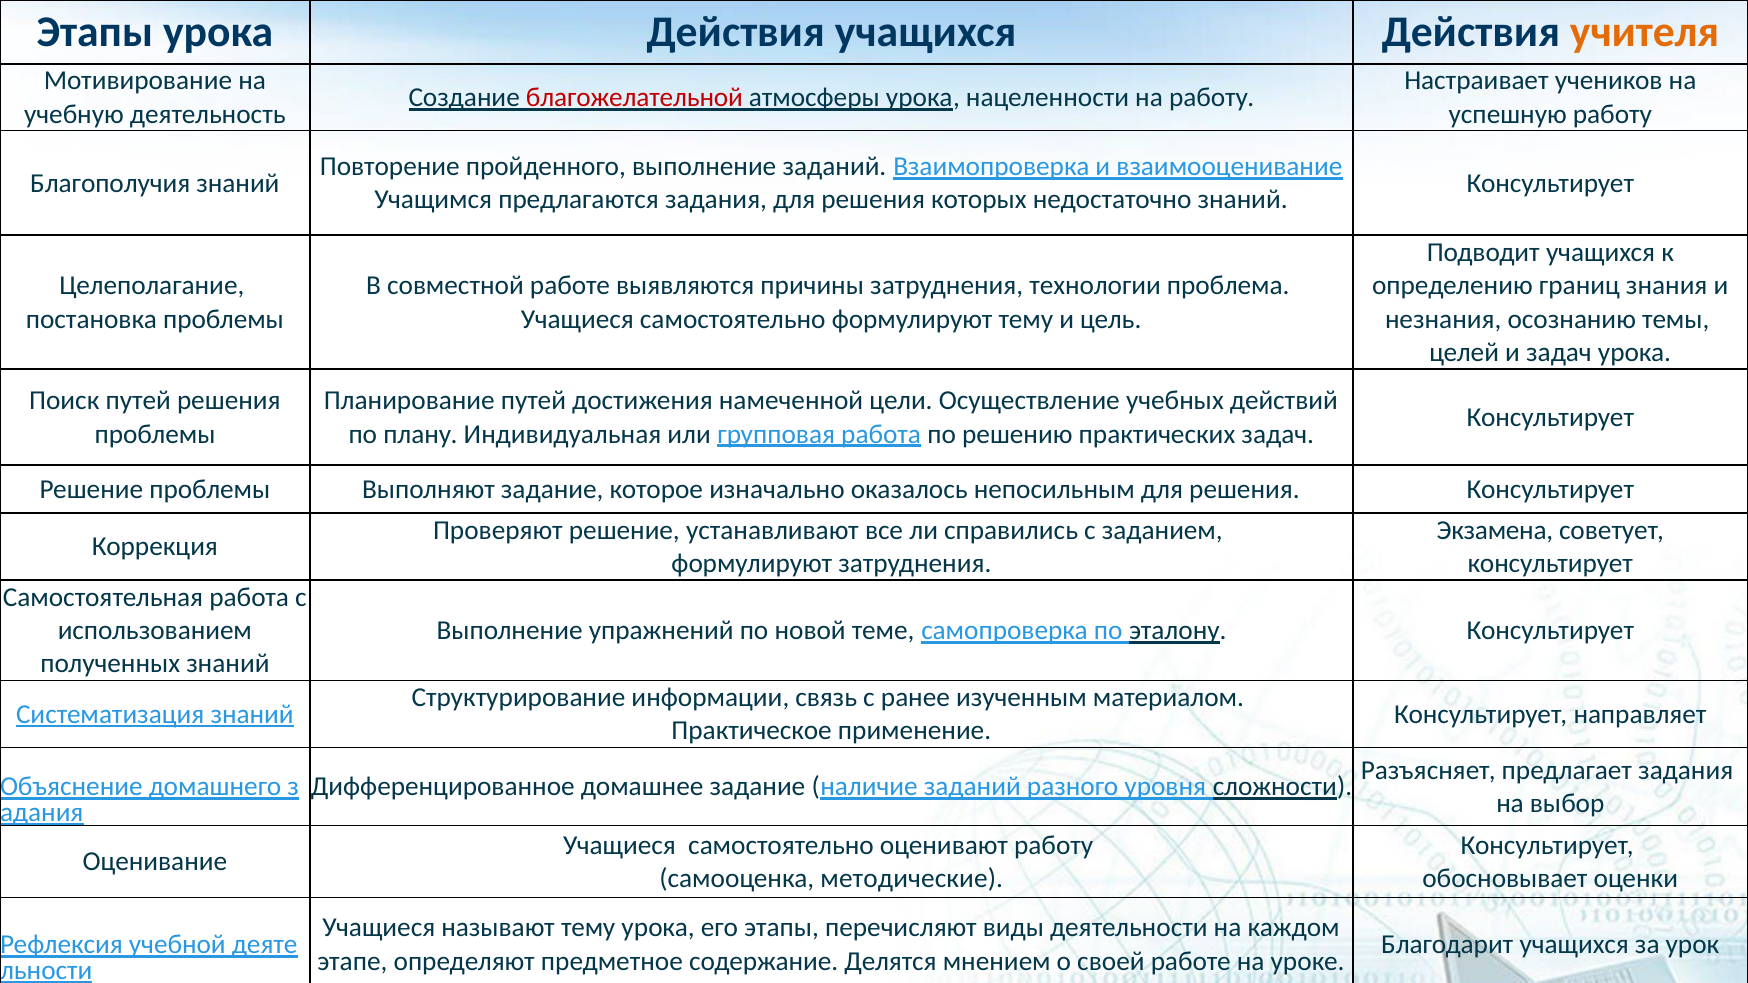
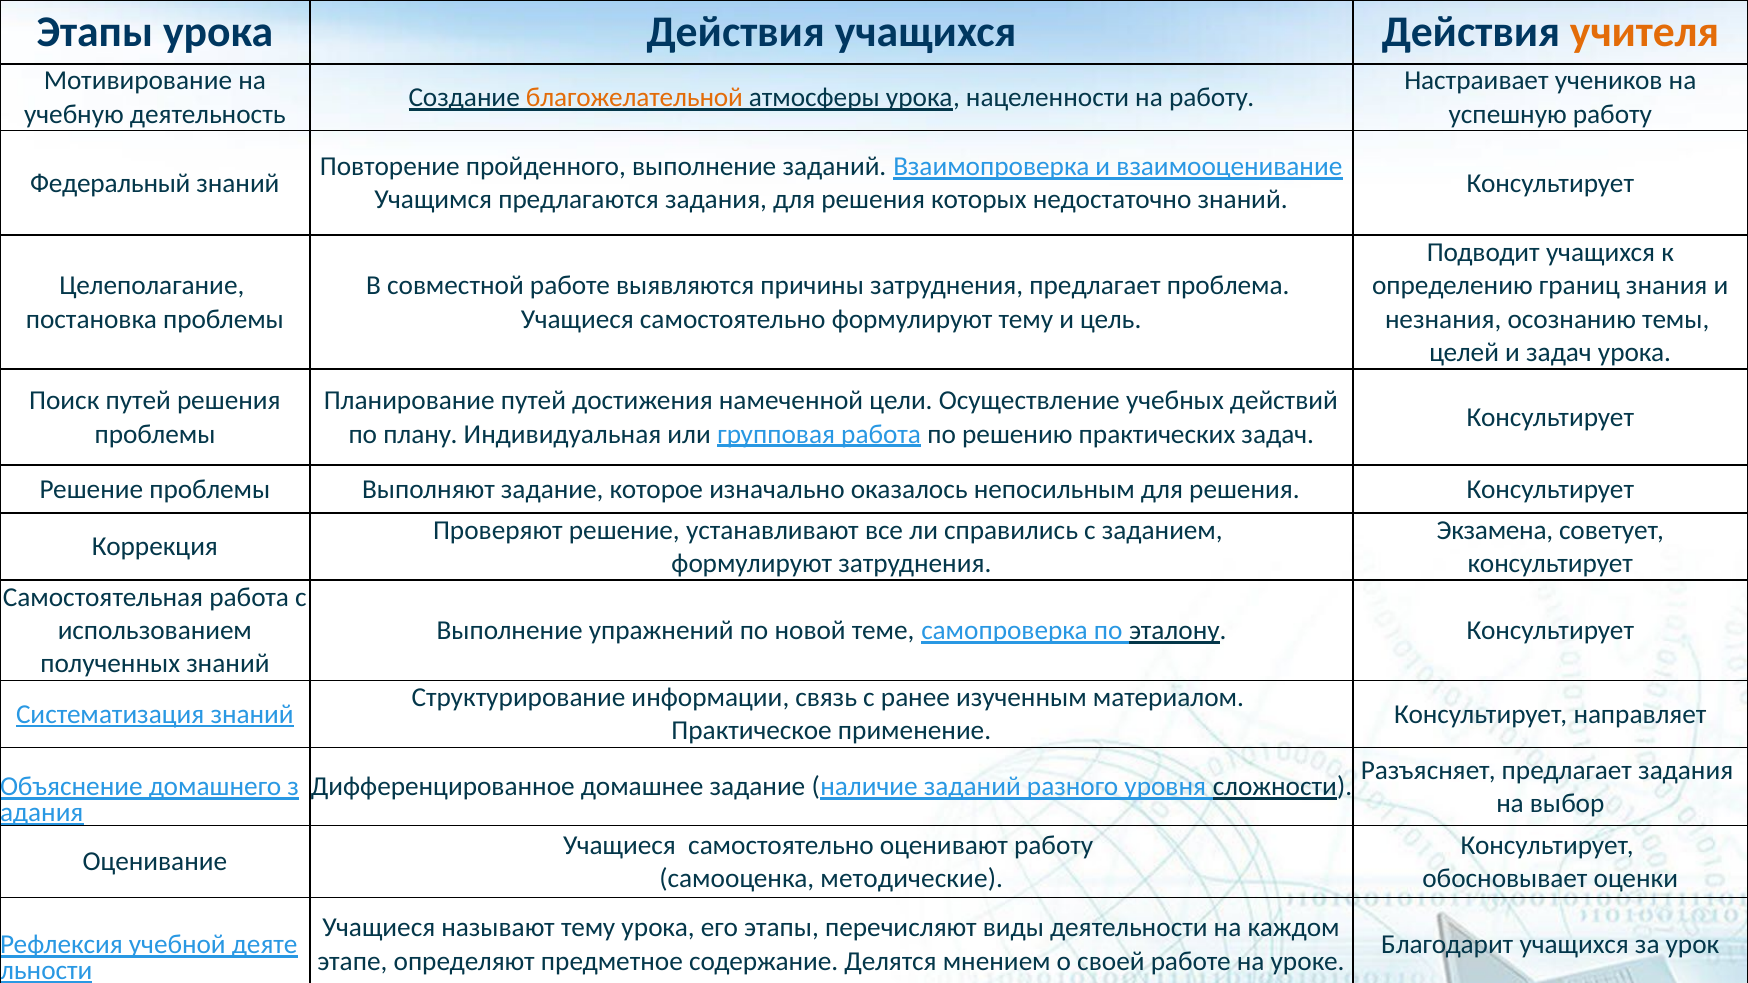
благожелательной colour: red -> orange (634, 98)
Благополучия: Благополучия -> Федеральный (110, 183)
затруднения технологии: технологии -> предлагает (1095, 286)
